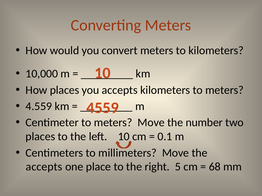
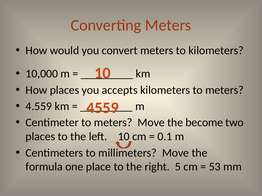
number: number -> become (204, 123)
accepts: accepts -> formula (44, 167)
68: 68 -> 53 (215, 167)
